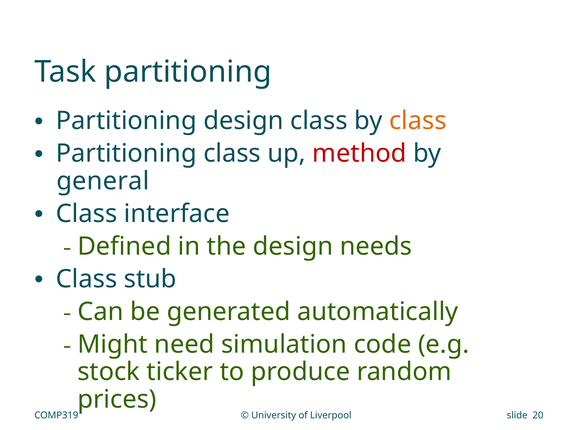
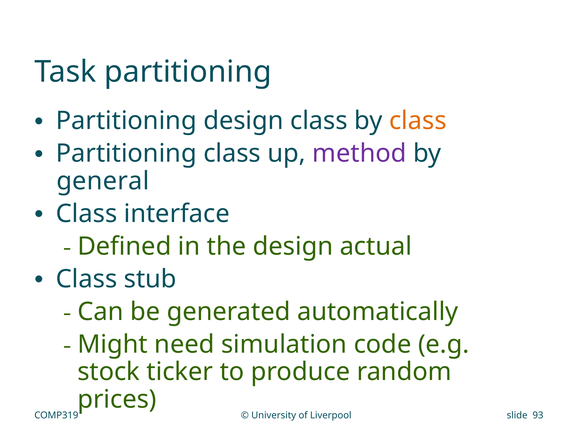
method colour: red -> purple (359, 153)
needs: needs -> actual (376, 246)
20: 20 -> 93 (538, 415)
